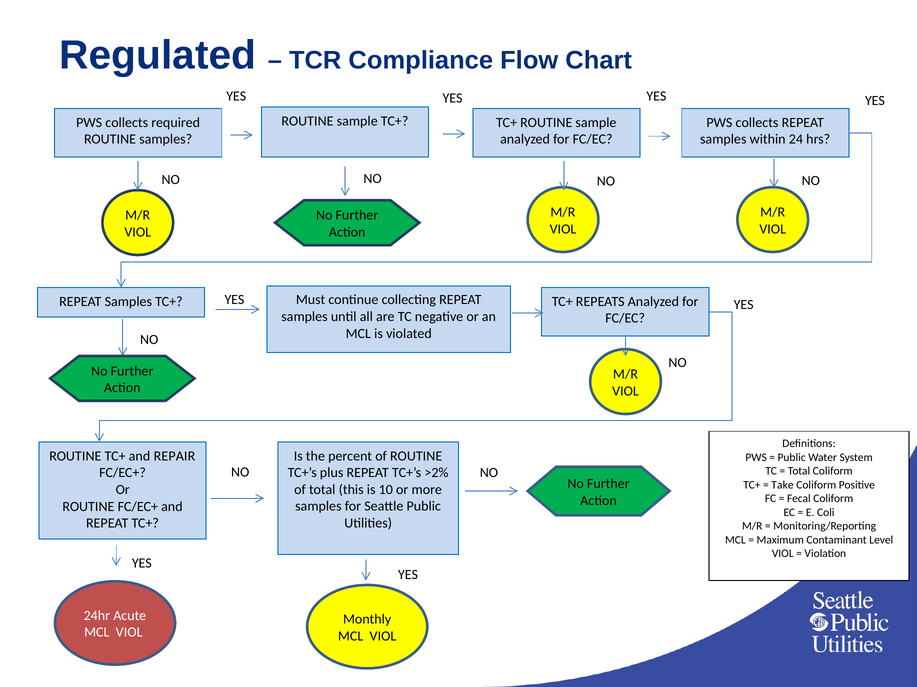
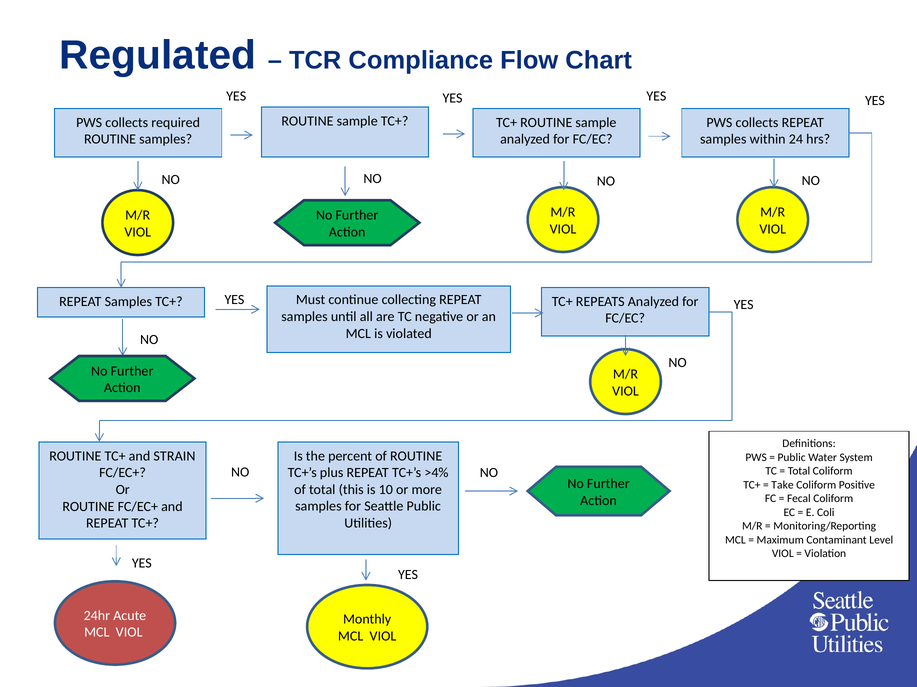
REPAIR: REPAIR -> STRAIN (174, 456)
>2%: >2% -> >4% (436, 473)
